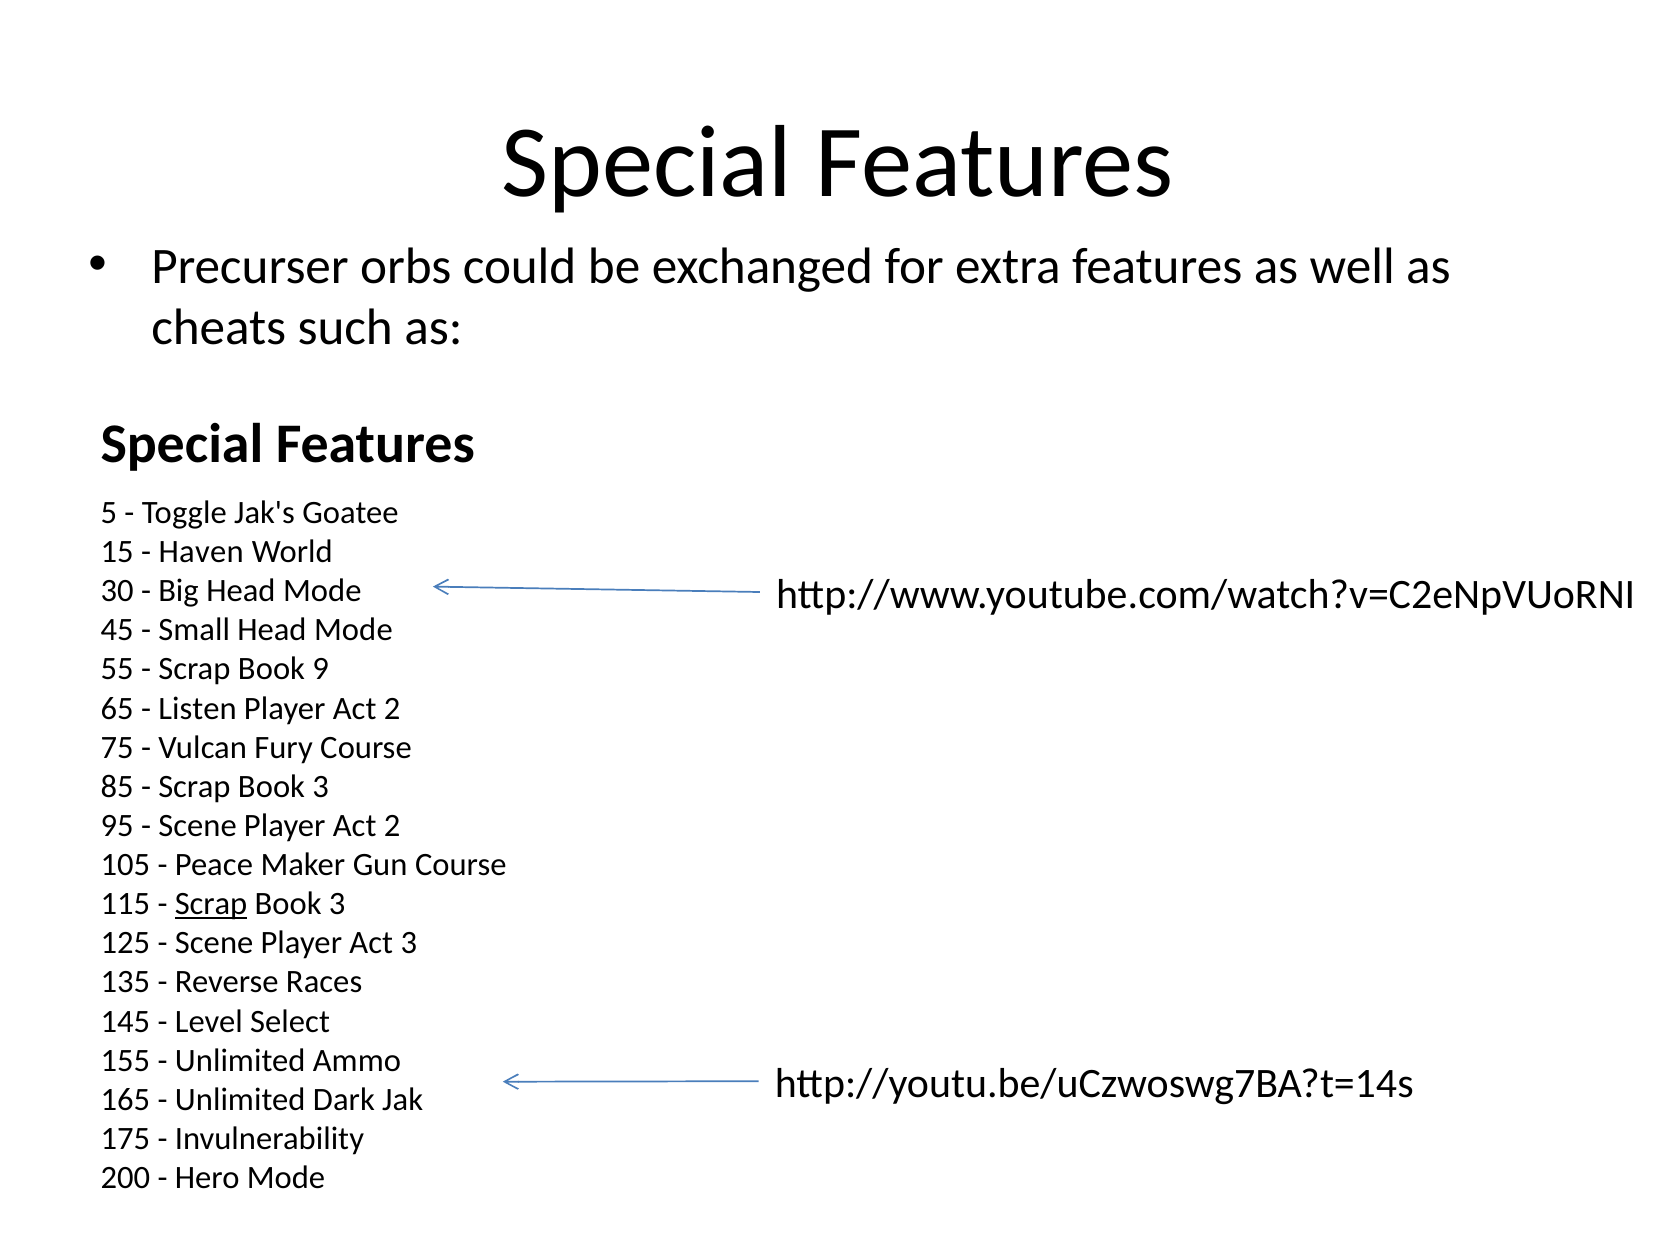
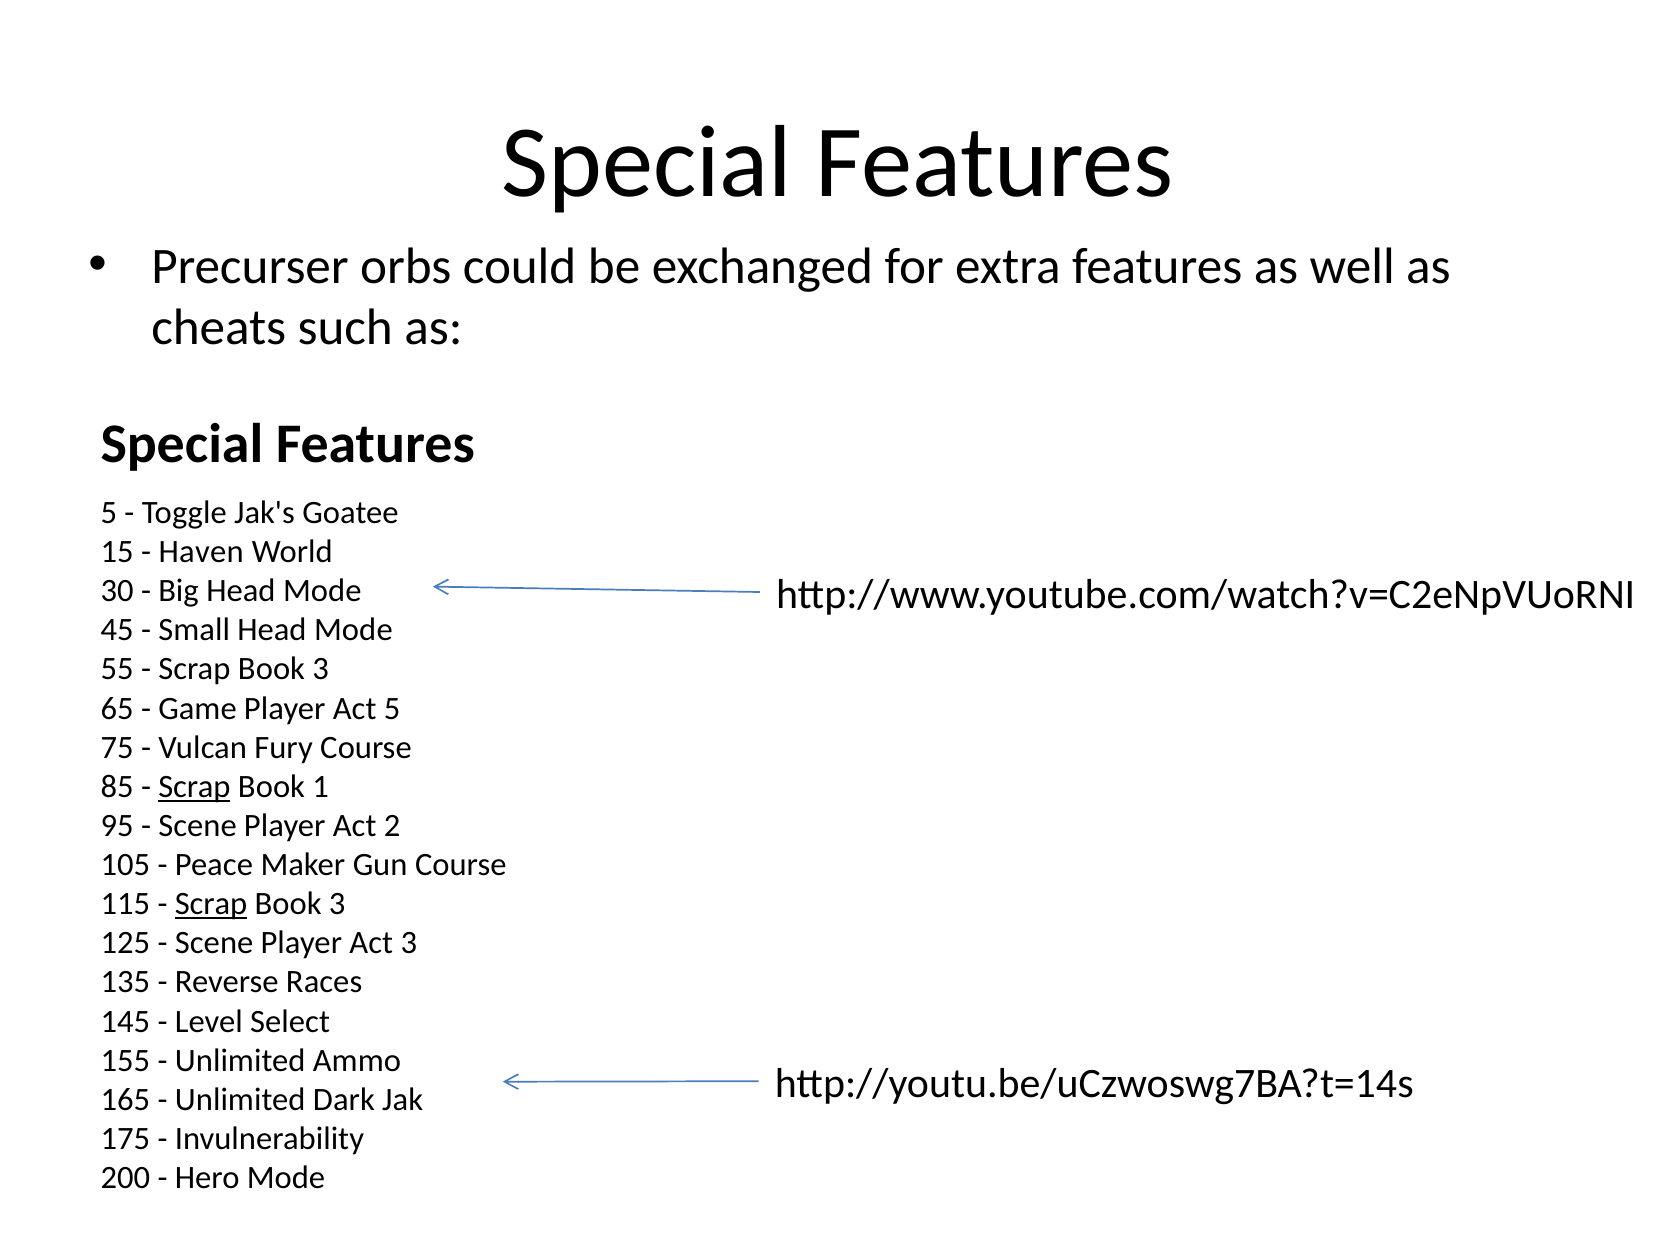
9: 9 -> 3 (321, 669)
Listen: Listen -> Game (198, 708)
2: 2 -> 5 (392, 708)
Scrap underline: none -> present (194, 787)
3: 3 -> 1 (321, 787)
